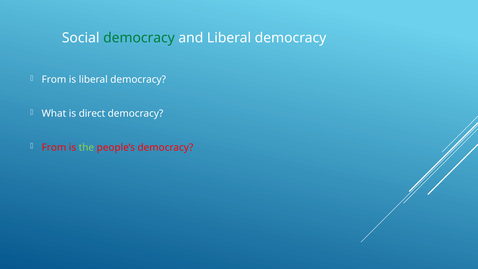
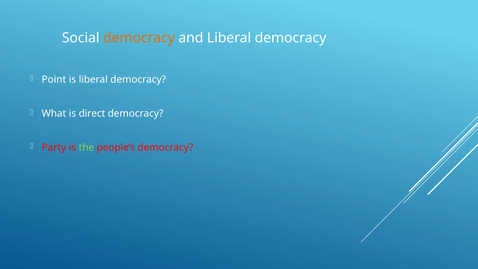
democracy colour: green -> orange (139, 38)
From: From -> Point (54, 80)
From: From -> Party (54, 147)
